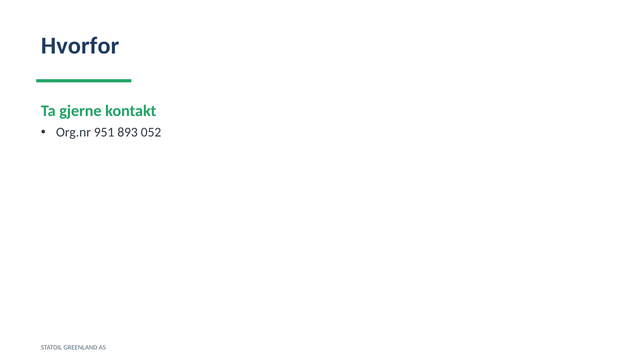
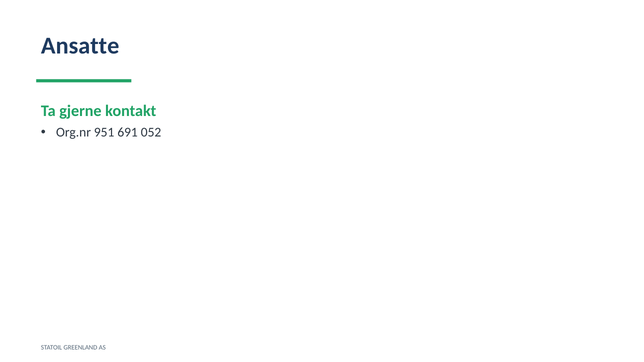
Hvorfor: Hvorfor -> Ansatte (80, 46)
893: 893 -> 691 (128, 132)
